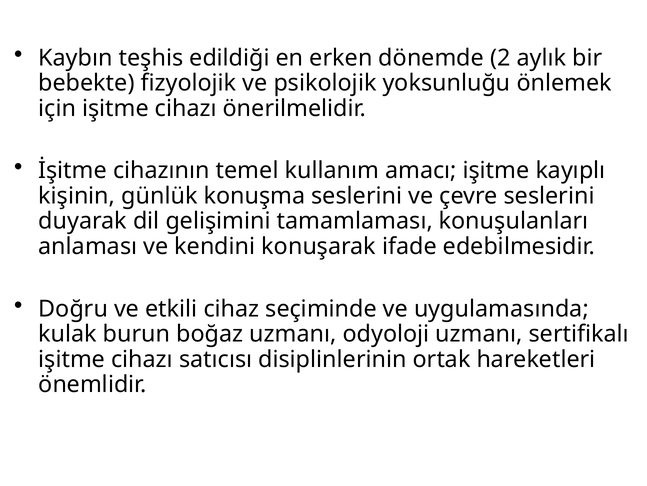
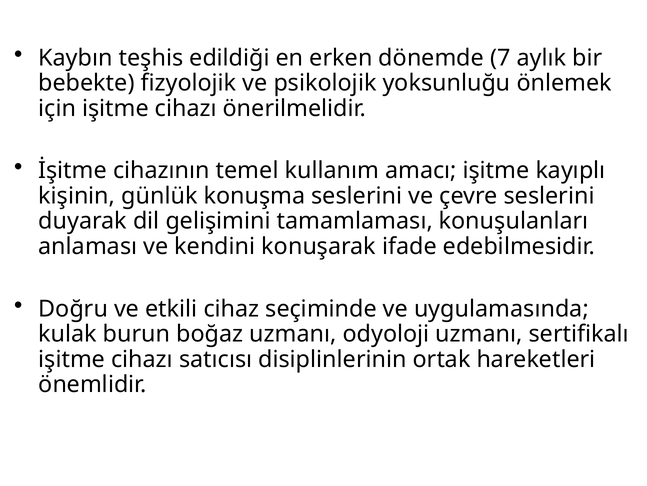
2: 2 -> 7 (500, 58)
